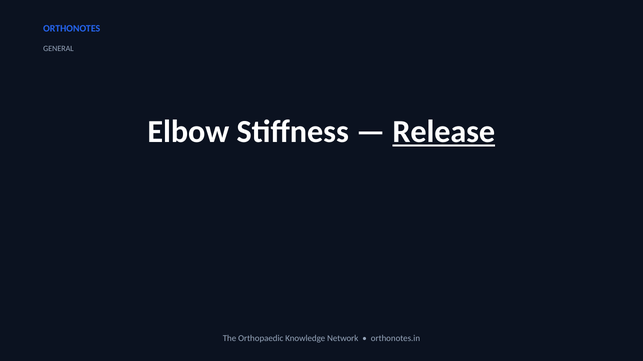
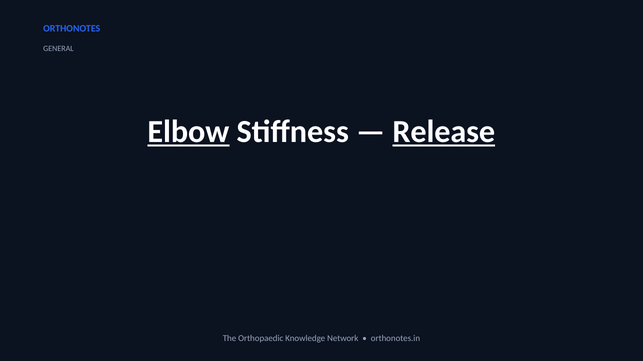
Elbow underline: none -> present (188, 132)
